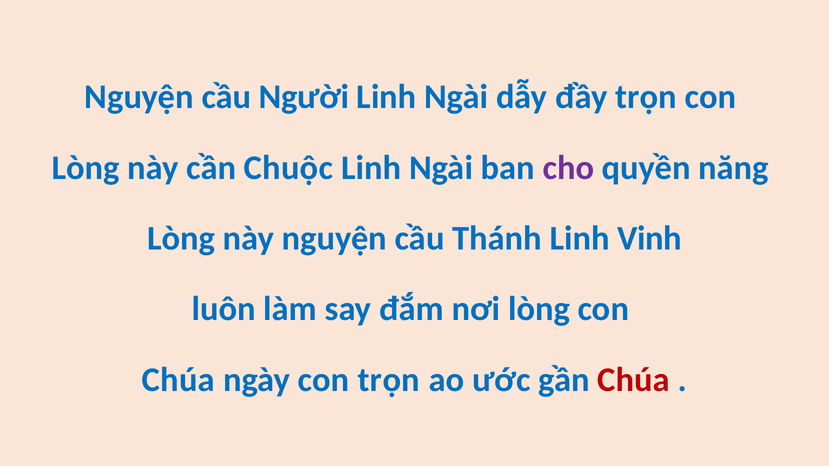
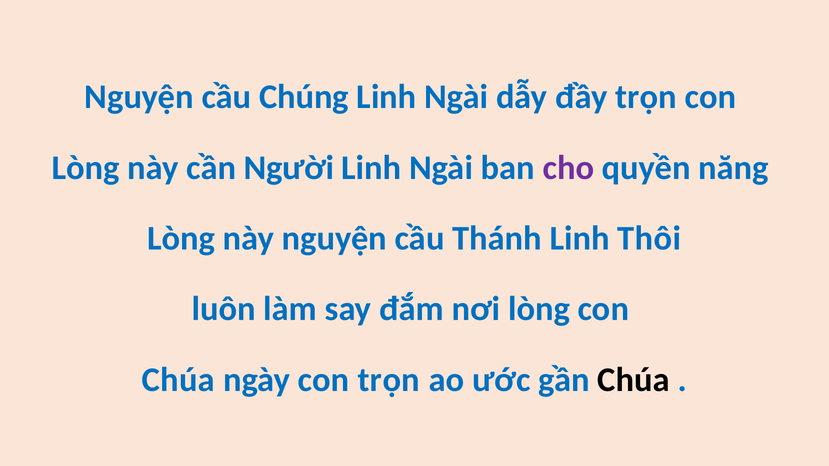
Người: Người -> Chúng (304, 97)
Chuộc: Chuộc -> Người (289, 168)
Vinh: Vinh -> Thôi (649, 239)
Chúa colour: red -> black (634, 380)
